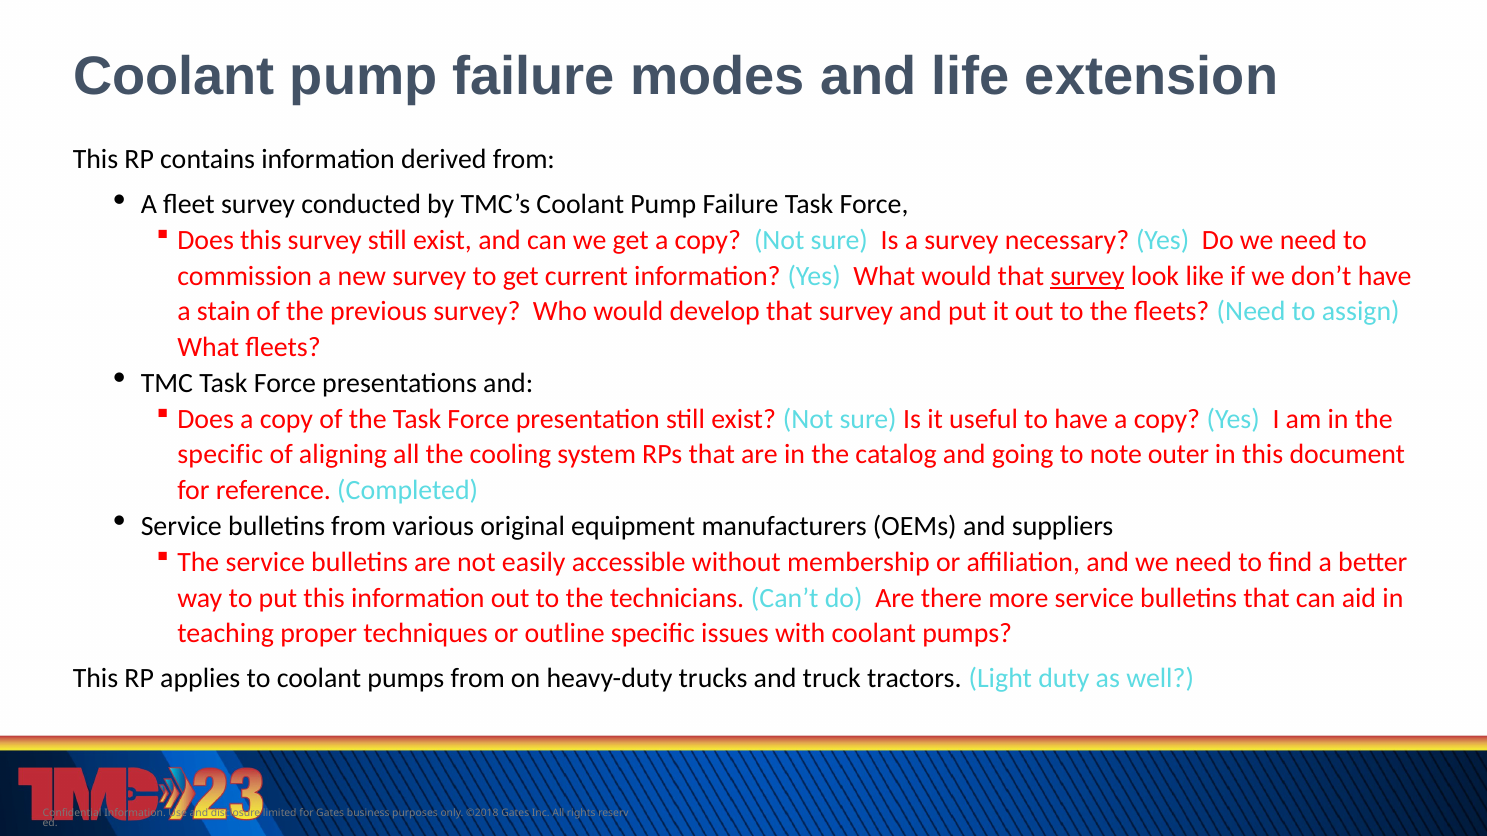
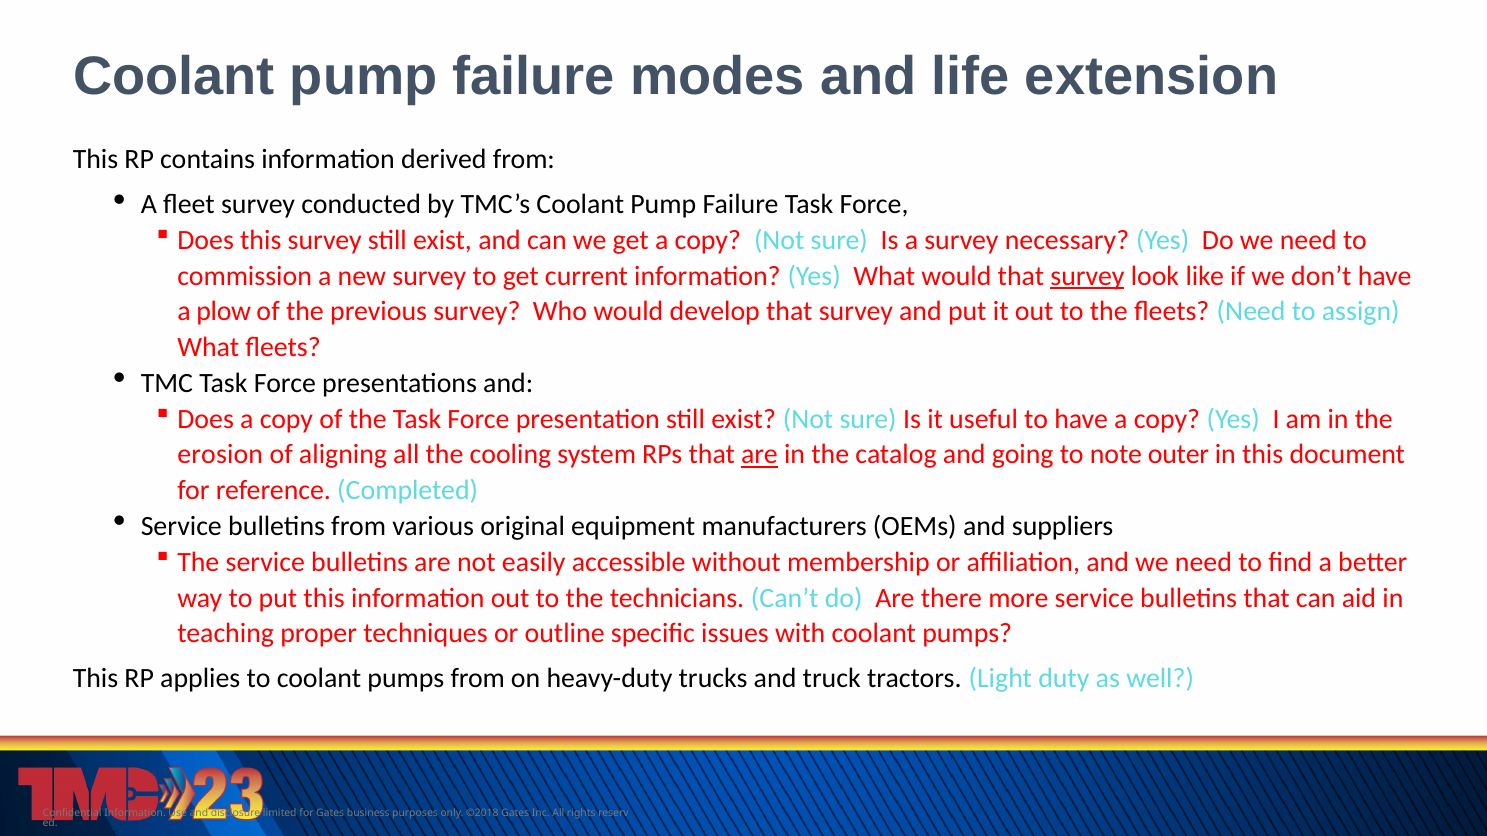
stain: stain -> plow (224, 312)
specific: specific -> erosion (220, 455)
are underline: none -> present (759, 455)
